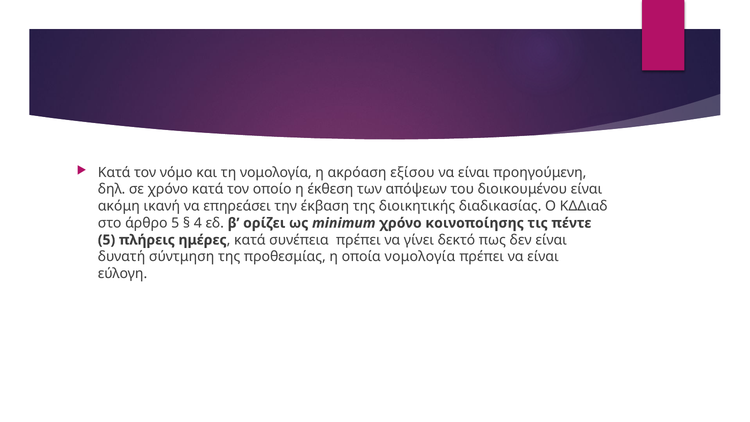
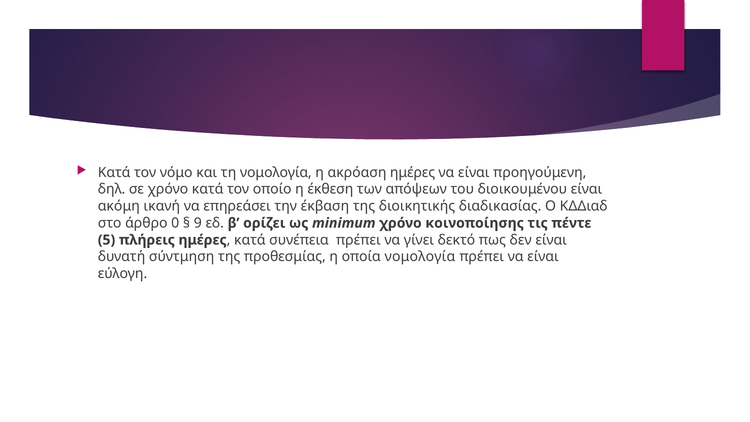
ακρόαση εξίσου: εξίσου -> ημέρες (413, 172)
άρθρο 5: 5 -> 0 (175, 223)
4: 4 -> 9 (198, 223)
